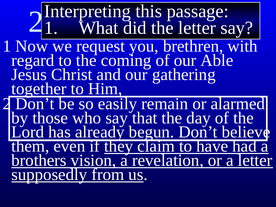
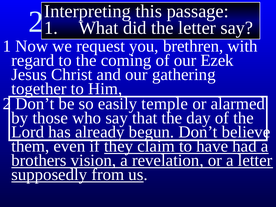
Able: Able -> Ezek (217, 60)
remain: remain -> temple (165, 104)
